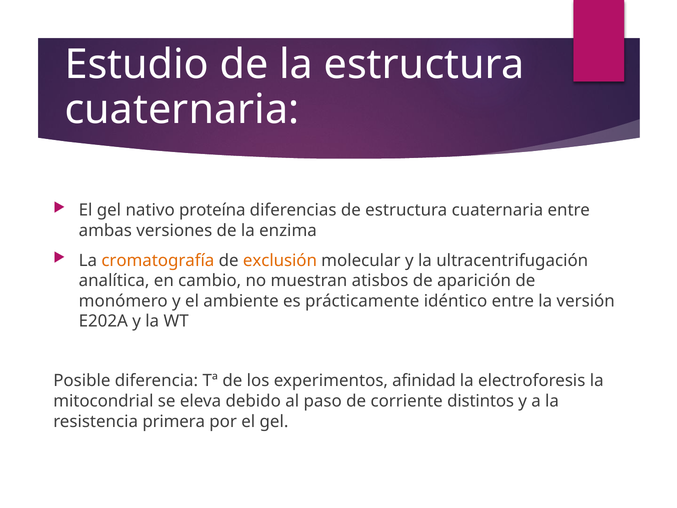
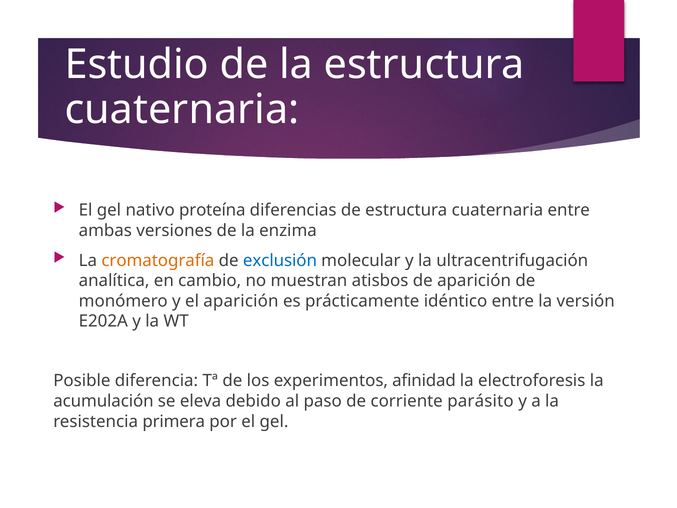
exclusión colour: orange -> blue (280, 260)
el ambiente: ambiente -> aparición (241, 301)
mitocondrial: mitocondrial -> acumulación (103, 401)
distintos: distintos -> parásito (480, 401)
